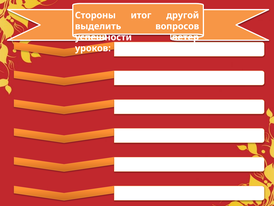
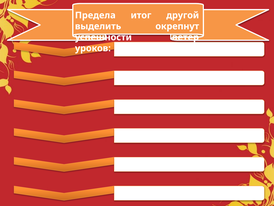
Стороны: Стороны -> Предела (95, 15)
вопросов: вопросов -> окрепнут (177, 26)
